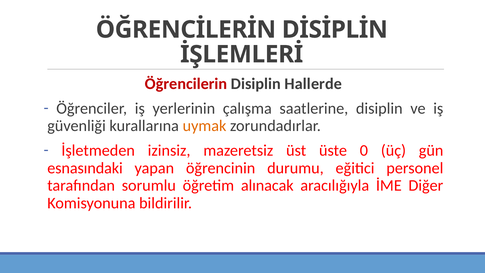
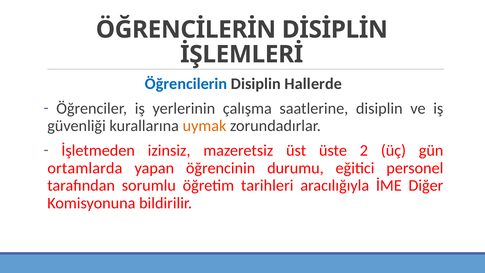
Öğrencilerin colour: red -> blue (186, 84)
0: 0 -> 2 (364, 150)
esnasındaki: esnasındaki -> ortamlarda (85, 168)
alınacak: alınacak -> tarihleri (267, 185)
